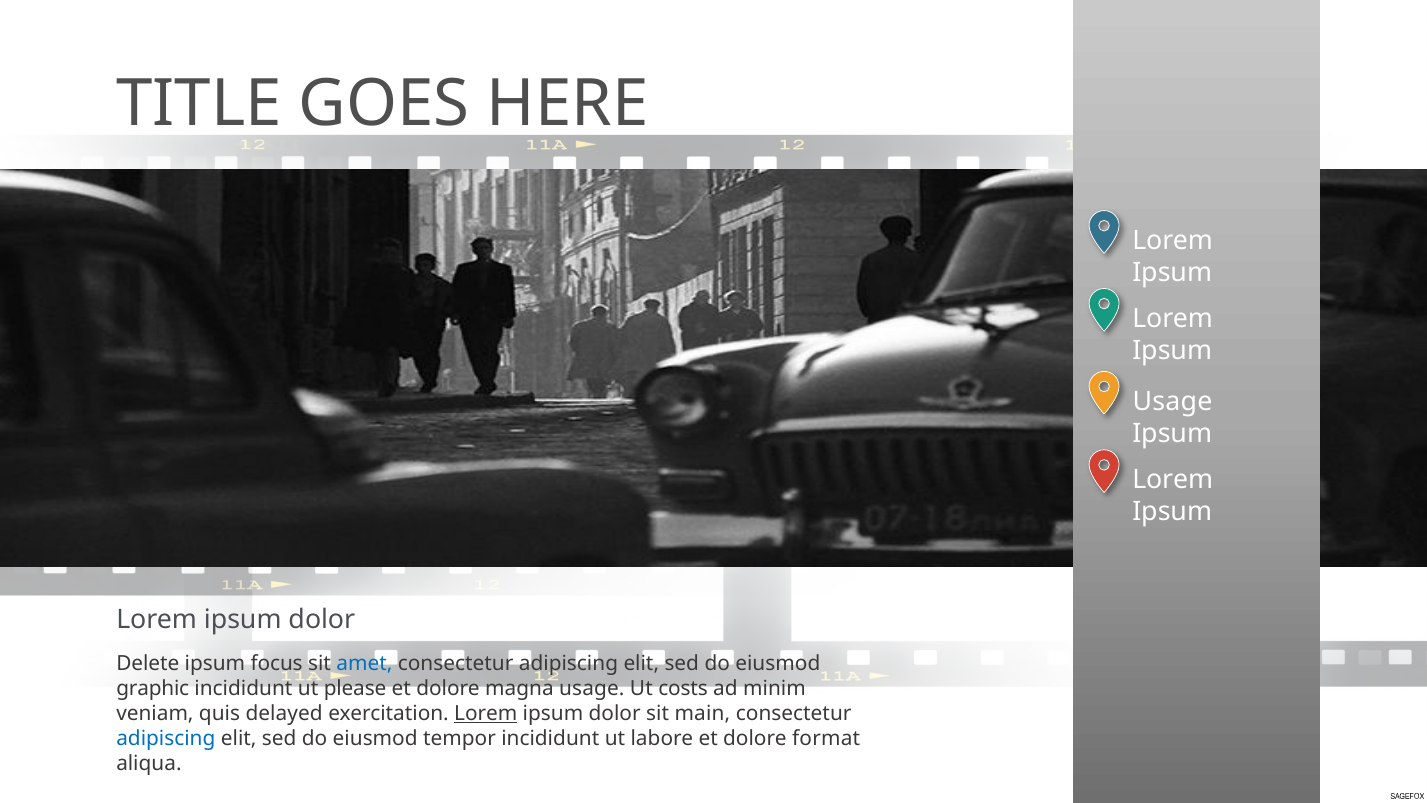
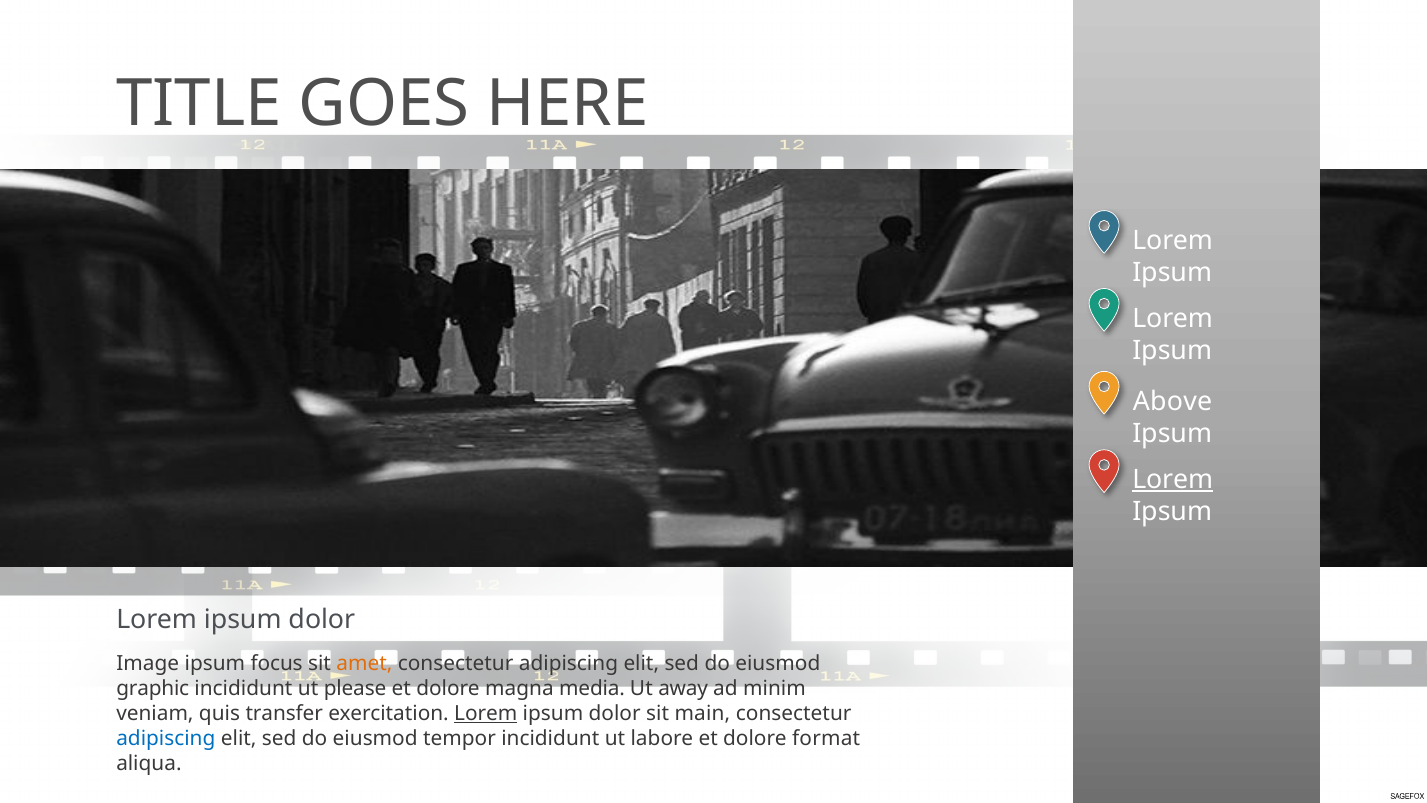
Usage: Usage -> Above (1173, 401)
Lorem underline: none -> present (1173, 479)
Delete: Delete -> Image (148, 663)
amet colour: blue -> orange (364, 663)
magna usage: usage -> media (592, 688)
costs: costs -> away (683, 688)
delayed: delayed -> transfer (284, 713)
